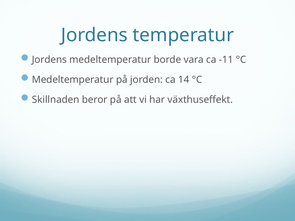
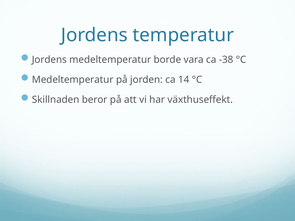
-11: -11 -> -38 (226, 60)
